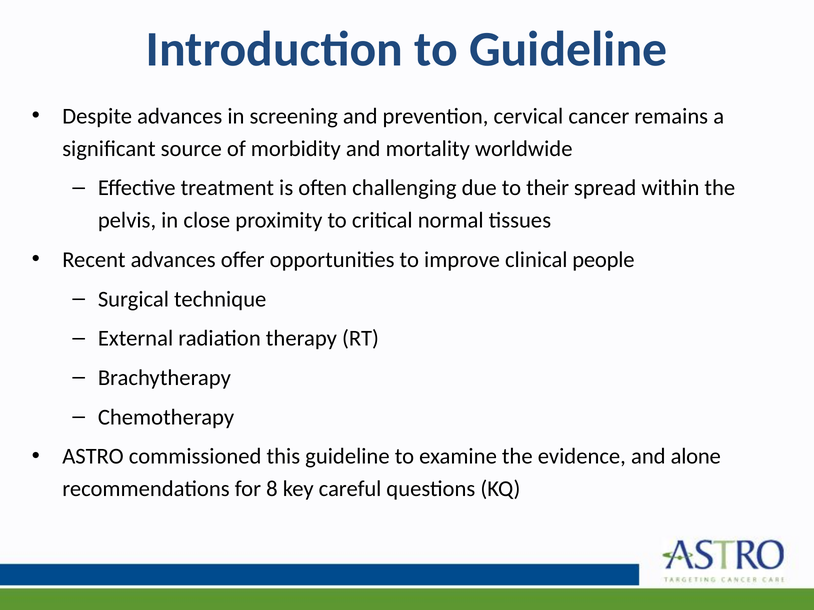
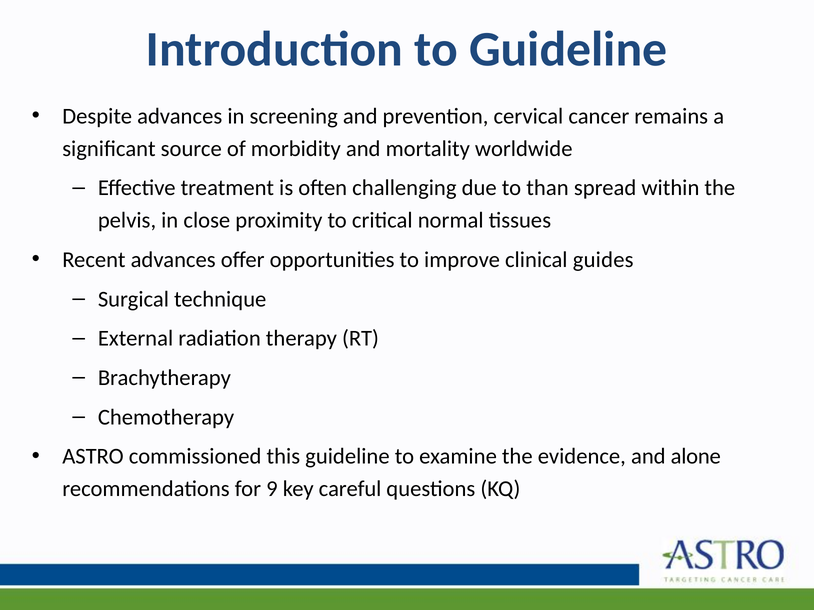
their: their -> than (547, 188)
people: people -> guides (603, 260)
8: 8 -> 9 (272, 489)
